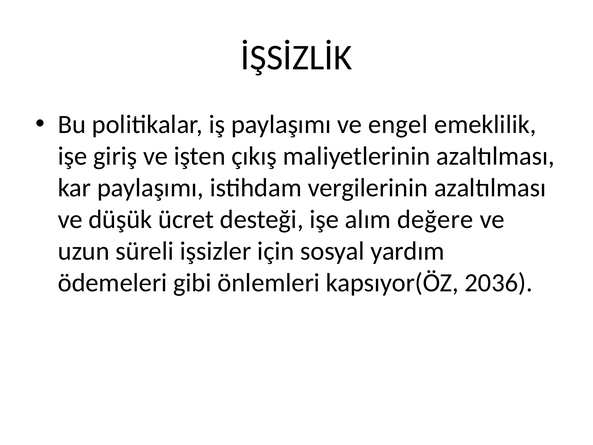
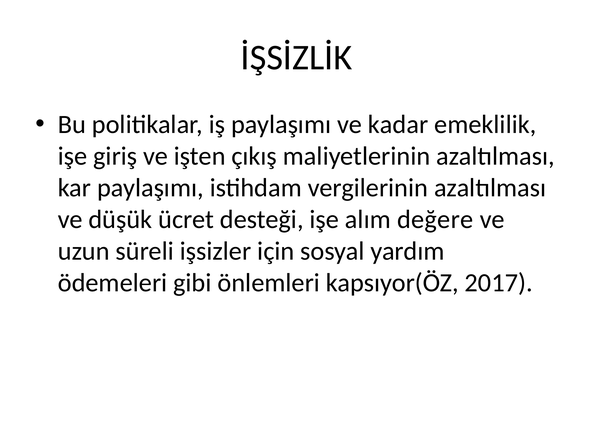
engel: engel -> kadar (398, 124)
2036: 2036 -> 2017 (499, 283)
